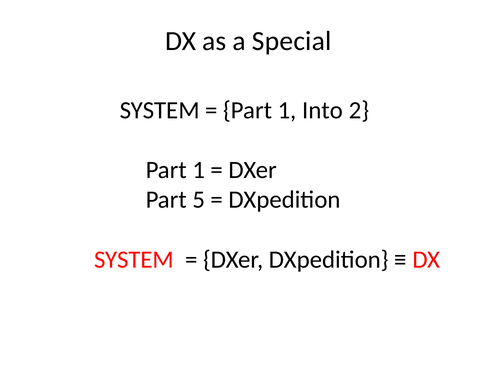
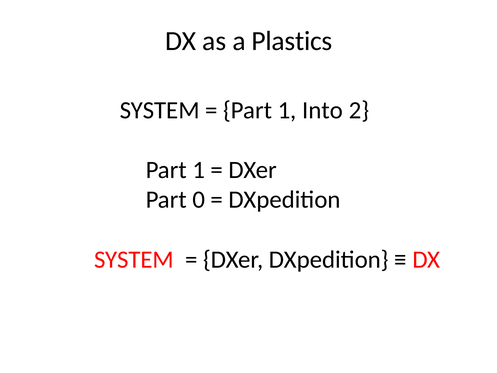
Special: Special -> Plastics (292, 41)
5: 5 -> 0 (199, 200)
